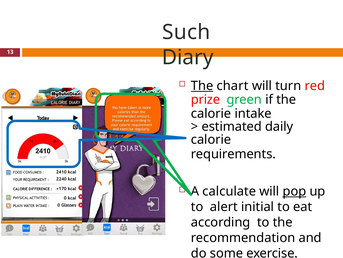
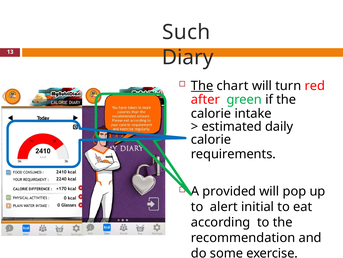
prize: prize -> after (205, 99)
calculate: calculate -> provided (229, 191)
pop underline: present -> none (294, 191)
